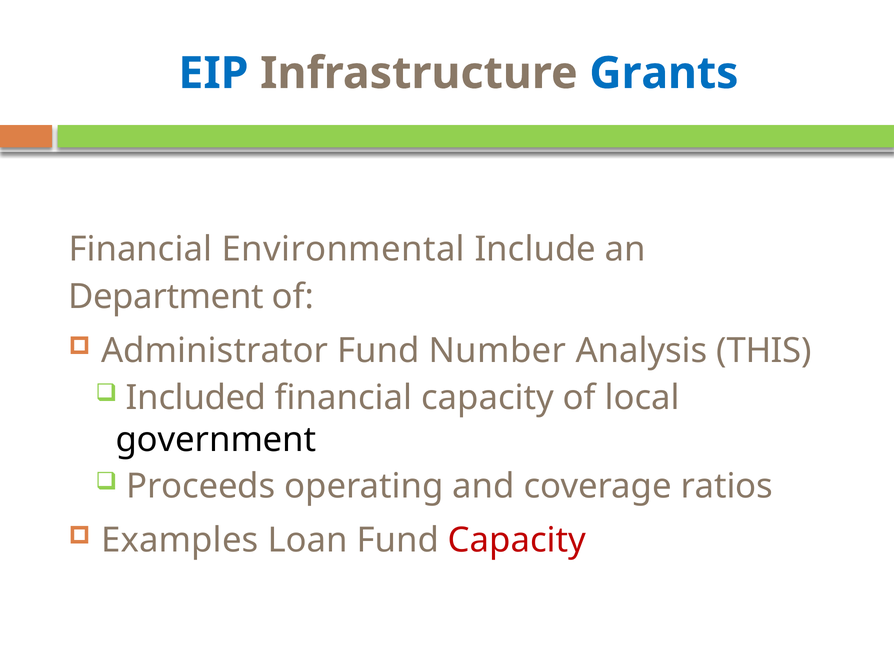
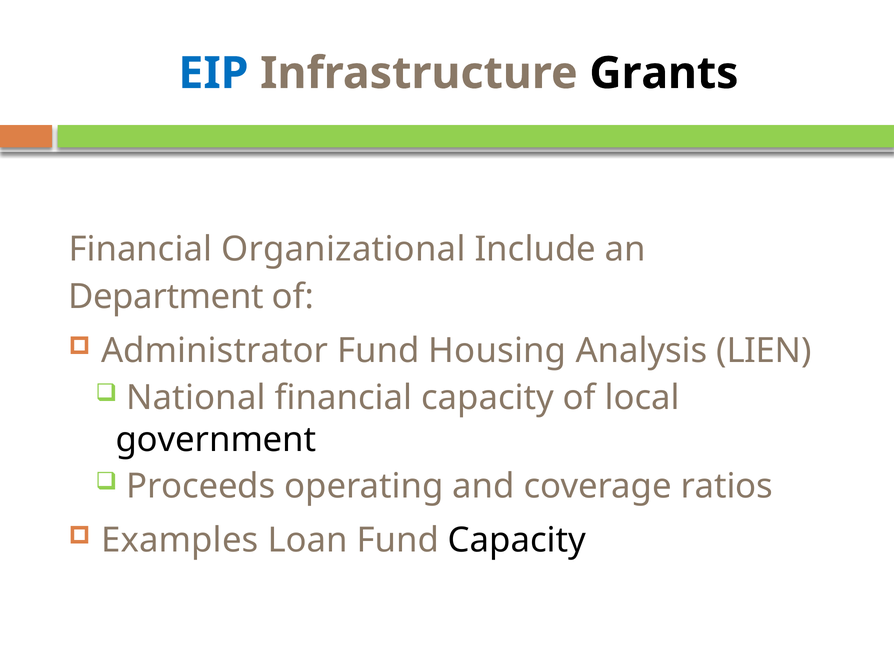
Grants colour: blue -> black (664, 73)
Environmental: Environmental -> Organizational (343, 250)
Number: Number -> Housing (497, 351)
THIS: THIS -> LIEN (764, 351)
Included: Included -> National (196, 398)
Capacity colour: red -> black (517, 541)
